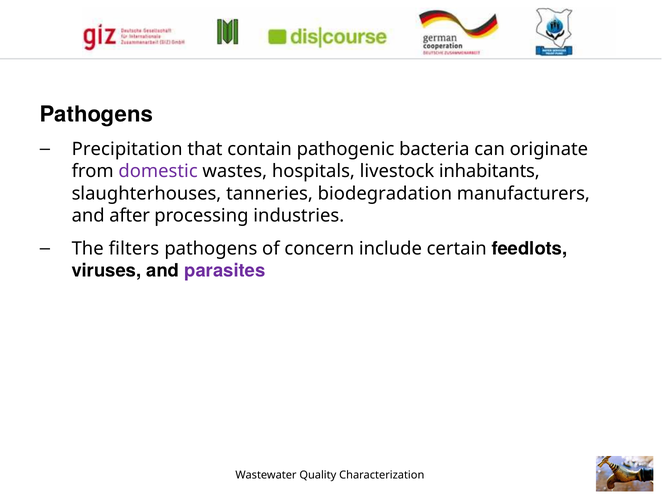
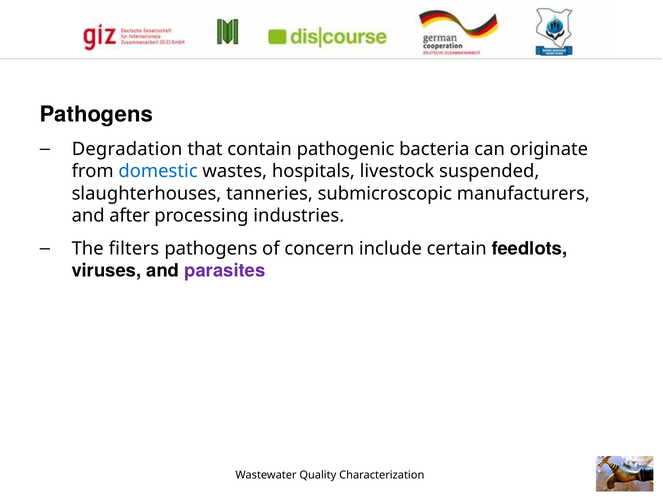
Precipitation: Precipitation -> Degradation (127, 149)
domestic colour: purple -> blue (158, 171)
inhabitants: inhabitants -> suspended (489, 171)
biodegradation: biodegradation -> submicroscopic (385, 194)
